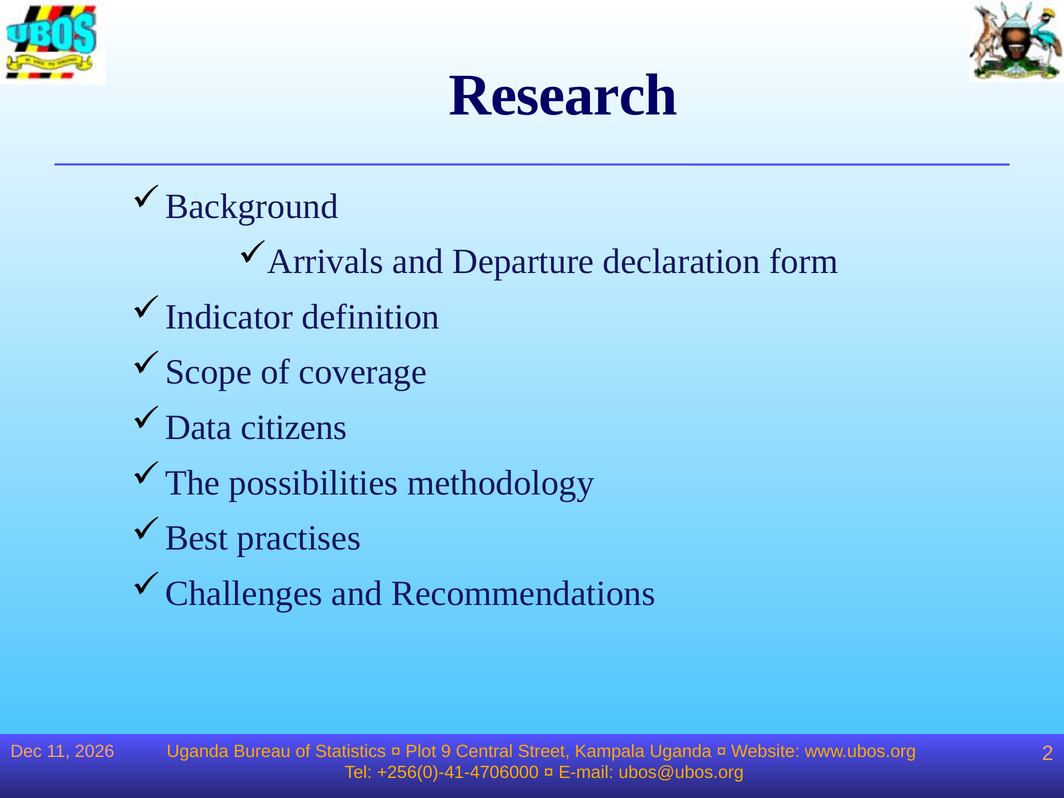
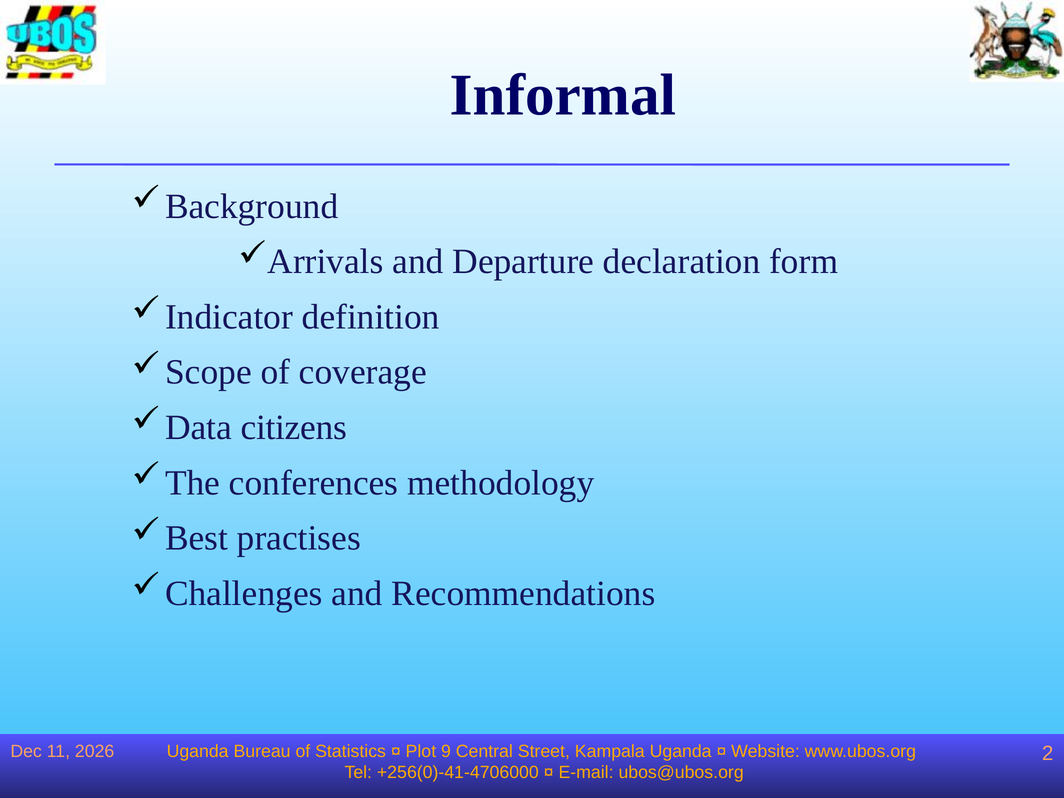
Research: Research -> Informal (563, 95)
possibilities: possibilities -> conferences (314, 483)
